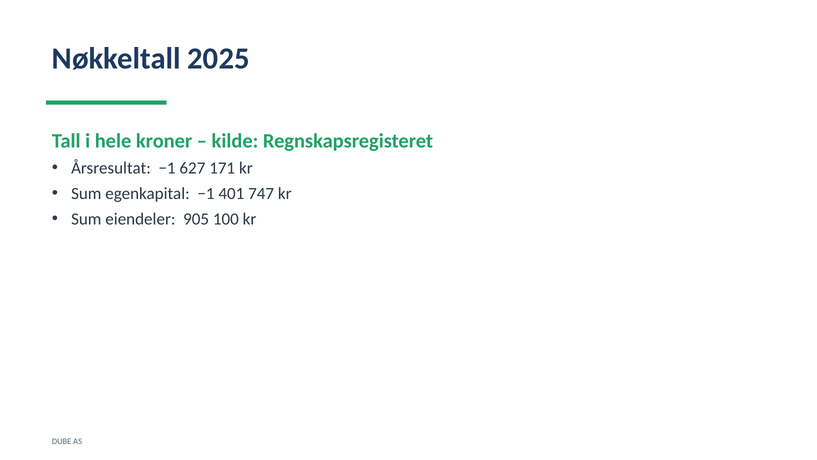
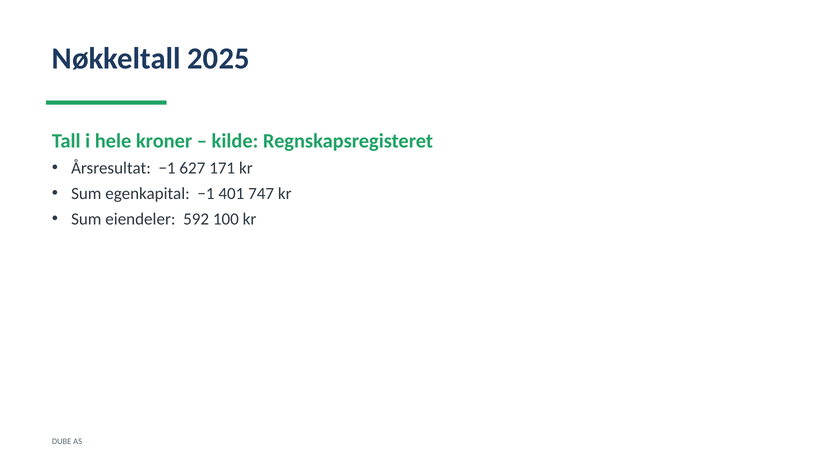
905: 905 -> 592 (196, 219)
